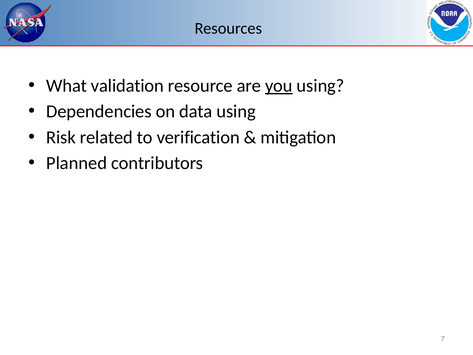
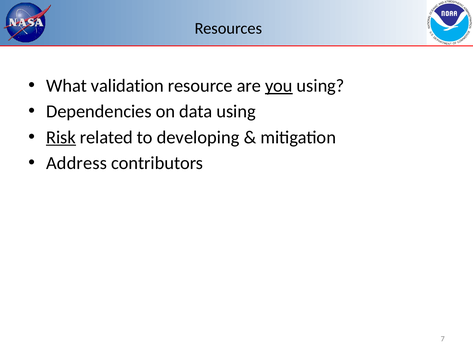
Risk underline: none -> present (61, 137)
verification: verification -> developing (198, 137)
Planned: Planned -> Address (77, 163)
